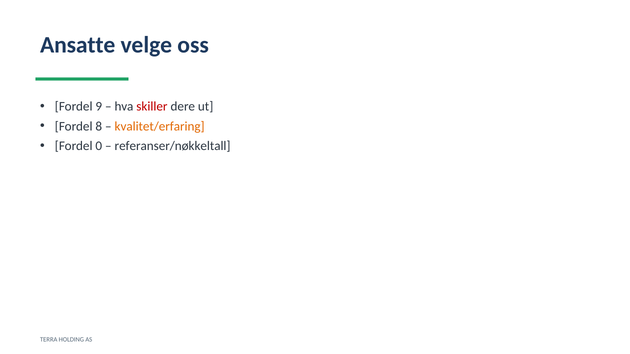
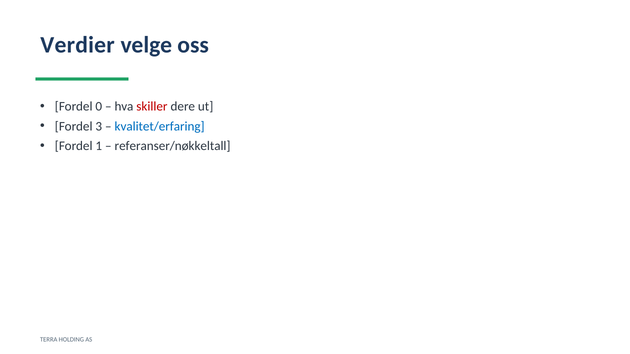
Ansatte: Ansatte -> Verdier (78, 45)
9: 9 -> 0 (99, 107)
8: 8 -> 3 (99, 126)
kvalitet/erfaring colour: orange -> blue (160, 126)
0: 0 -> 1 (99, 146)
